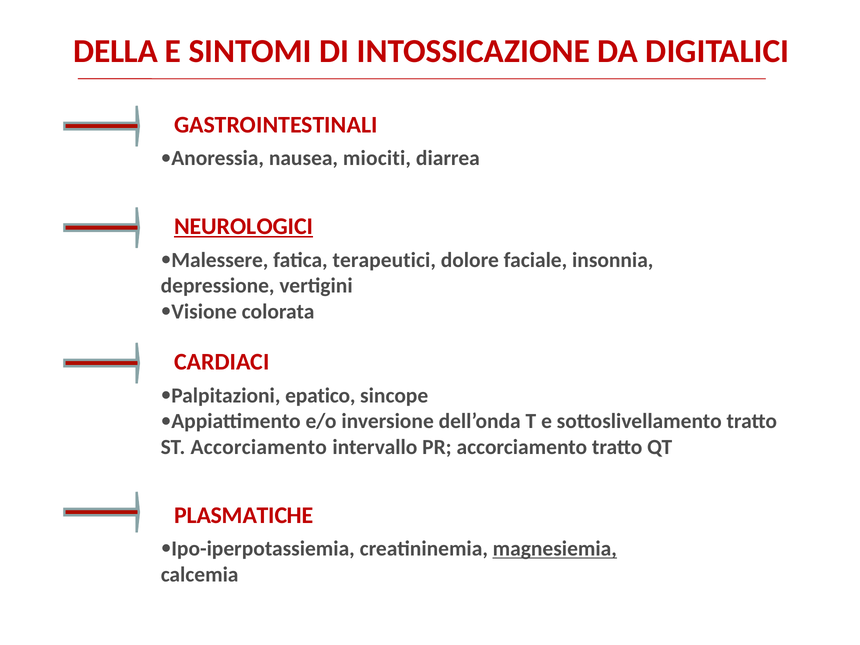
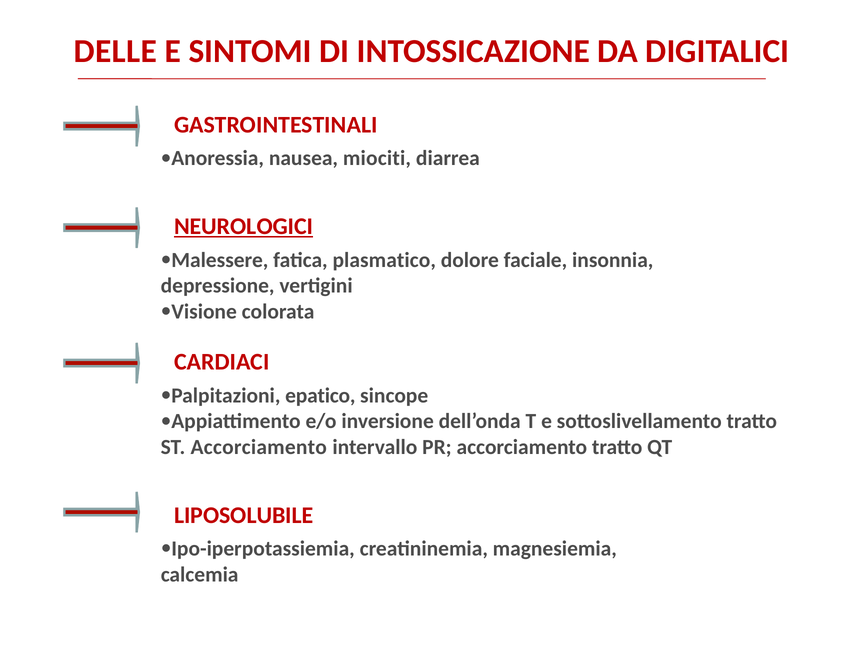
DELLA: DELLA -> DELLE (115, 51)
terapeutici: terapeutici -> plasmatico (384, 260)
PLASMATICHE: PLASMATICHE -> LIPOSOLUBILE (244, 515)
magnesiemia underline: present -> none (555, 549)
